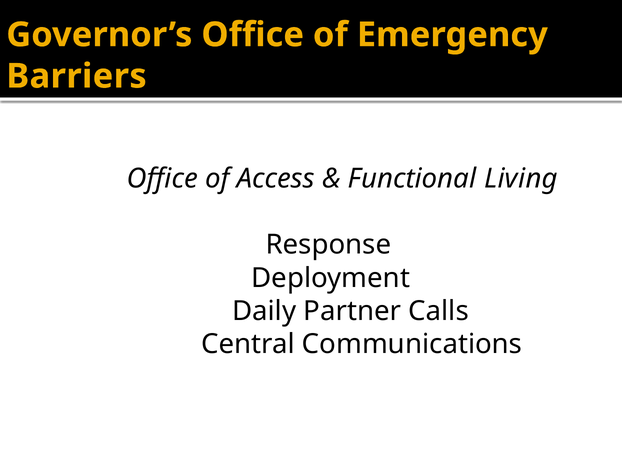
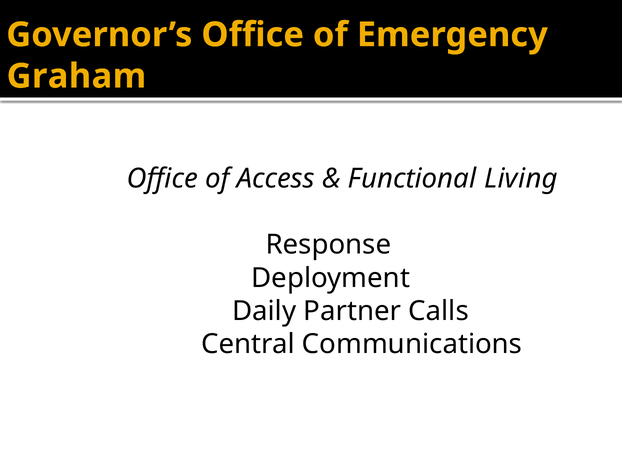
Barriers: Barriers -> Graham (76, 76)
